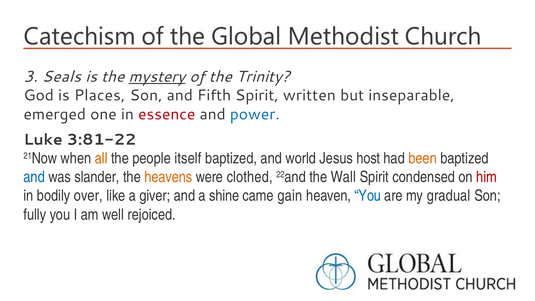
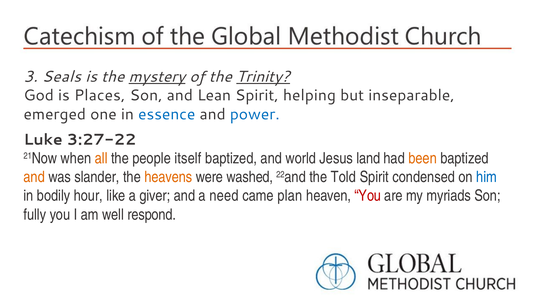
Trinity underline: none -> present (263, 77)
Fifth: Fifth -> Lean (214, 95)
written: written -> helping (309, 95)
essence colour: red -> blue (167, 114)
3:81-22: 3:81-22 -> 3:27-22 (101, 140)
host: host -> land (368, 158)
and colour: blue -> orange (34, 177)
clothed: clothed -> washed (250, 177)
Wall: Wall -> Told (343, 177)
him colour: red -> blue (487, 177)
over: over -> hour (88, 196)
shine: shine -> need (224, 196)
gain: gain -> plan (290, 196)
You colour: blue -> red (368, 196)
gradual: gradual -> myriads (449, 196)
rejoiced: rejoiced -> respond (152, 215)
